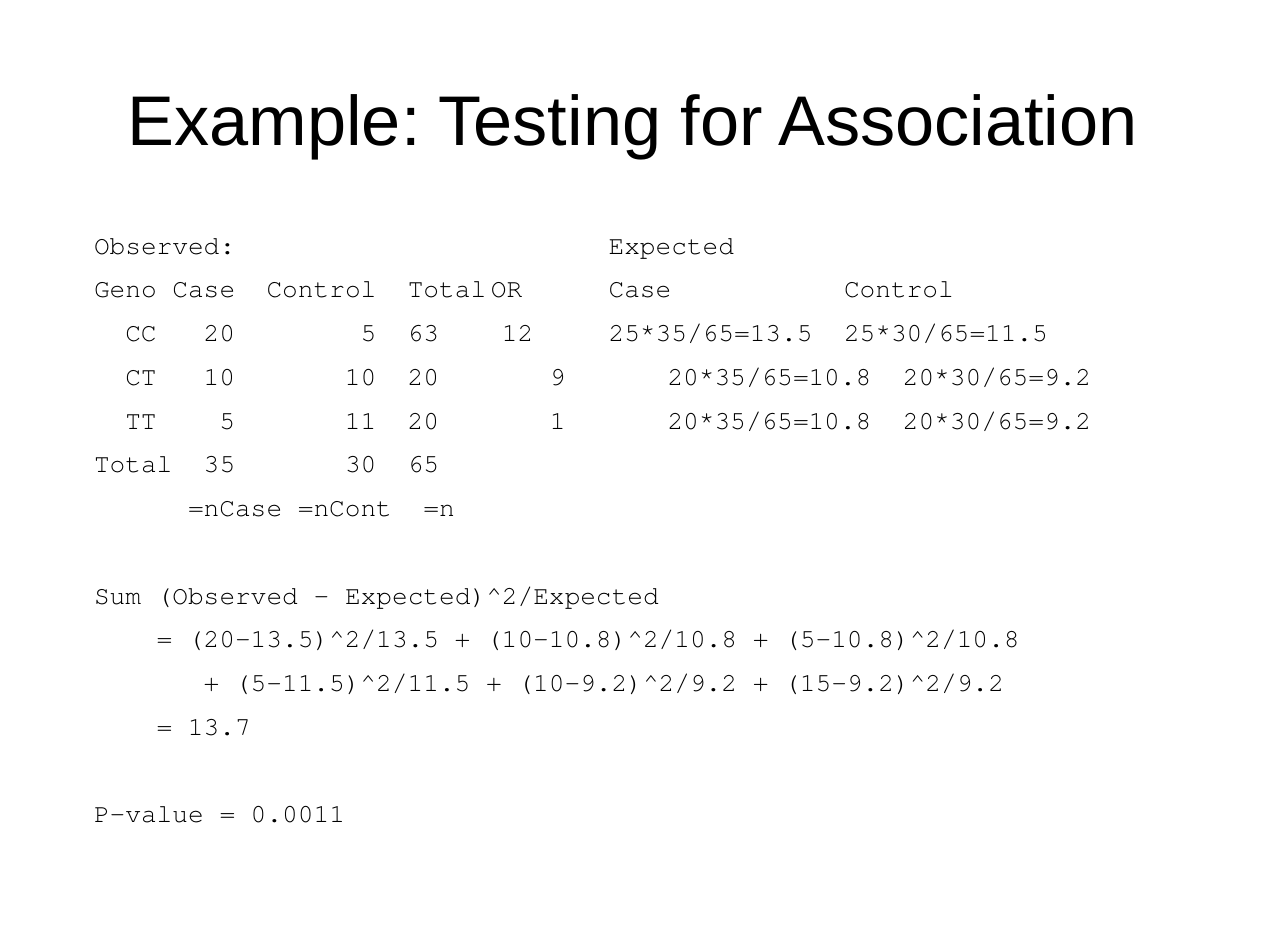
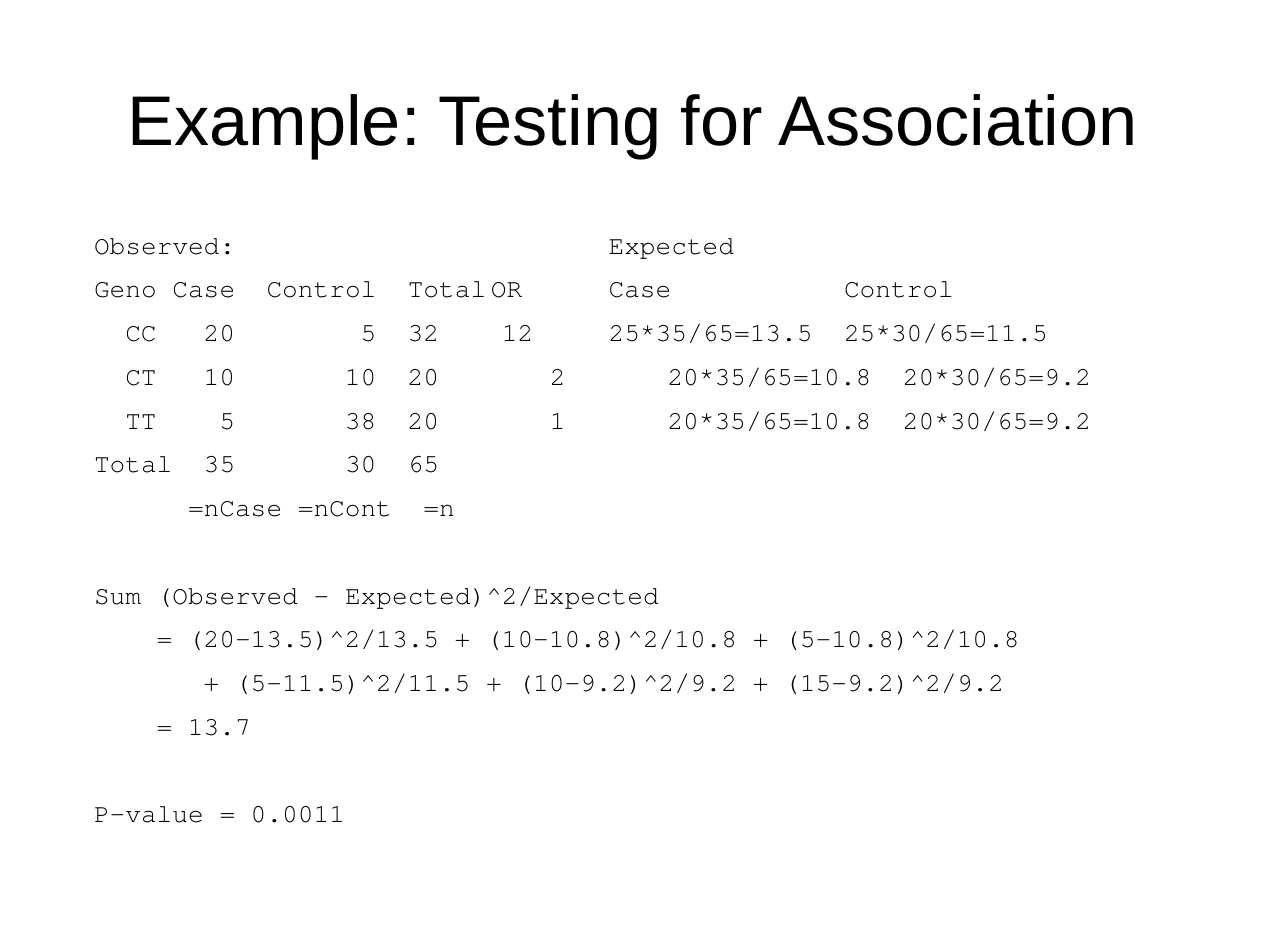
63: 63 -> 32 (423, 333)
9: 9 -> 2 (558, 377)
11: 11 -> 38 (361, 421)
